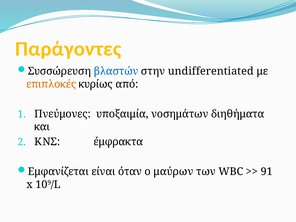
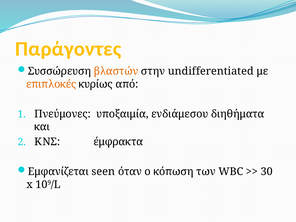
βλαστών colour: blue -> orange (116, 71)
νοσημάτων: νοσημάτων -> ενδιάμεσου (180, 114)
είναι: είναι -> seen (103, 172)
μαύρων: μαύρων -> κόπωση (173, 172)
91: 91 -> 30 (267, 172)
